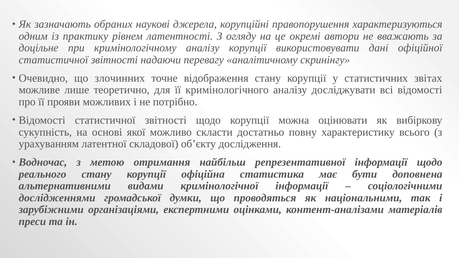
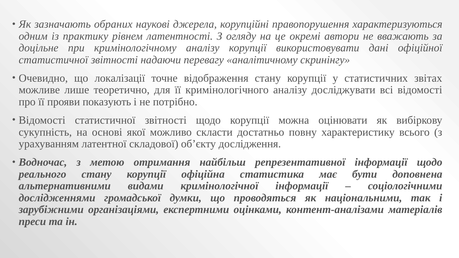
злочинних: злочинних -> локалізації (120, 78)
можливих: можливих -> показують (107, 102)
